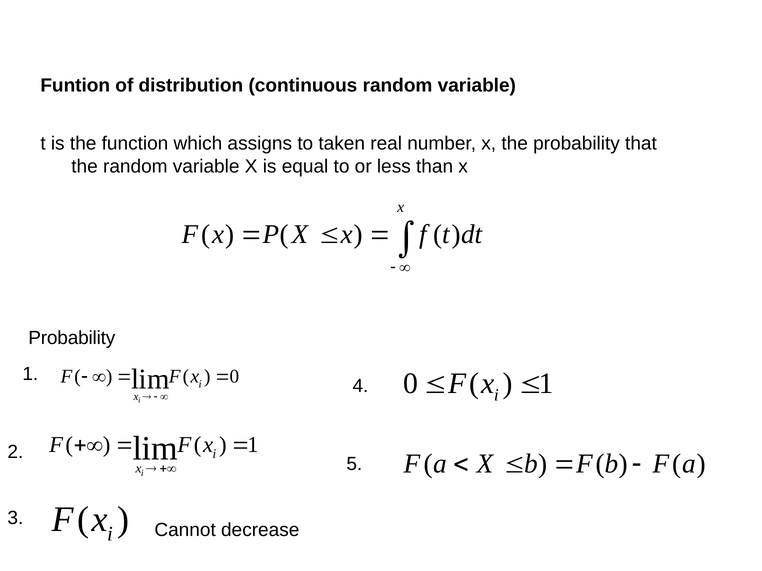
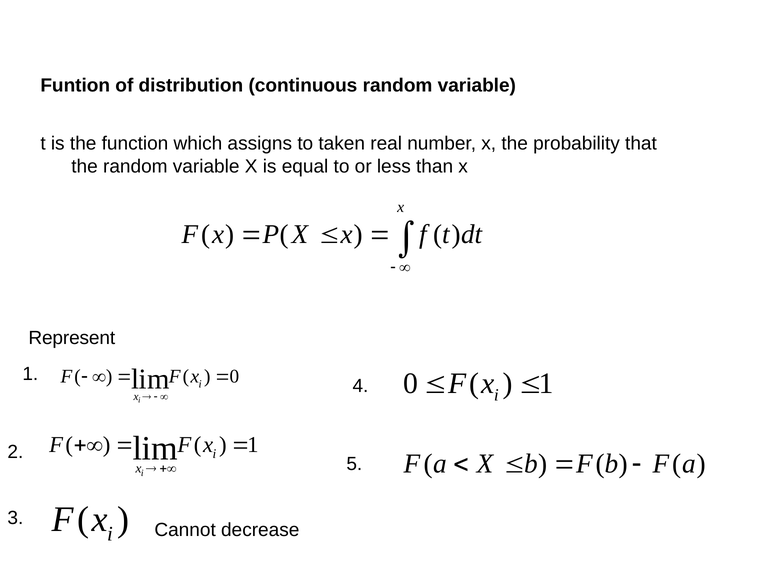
Probability: Probability -> Represent (72, 338)
